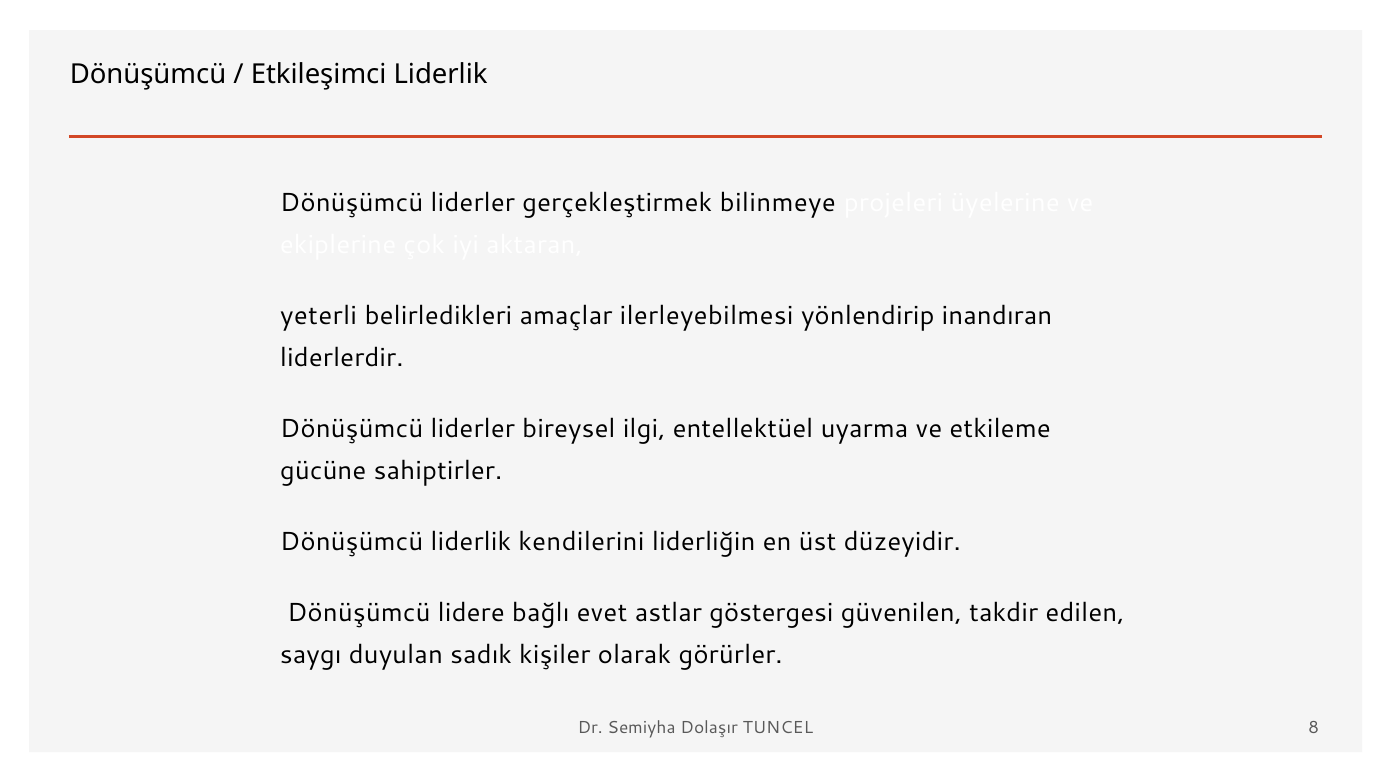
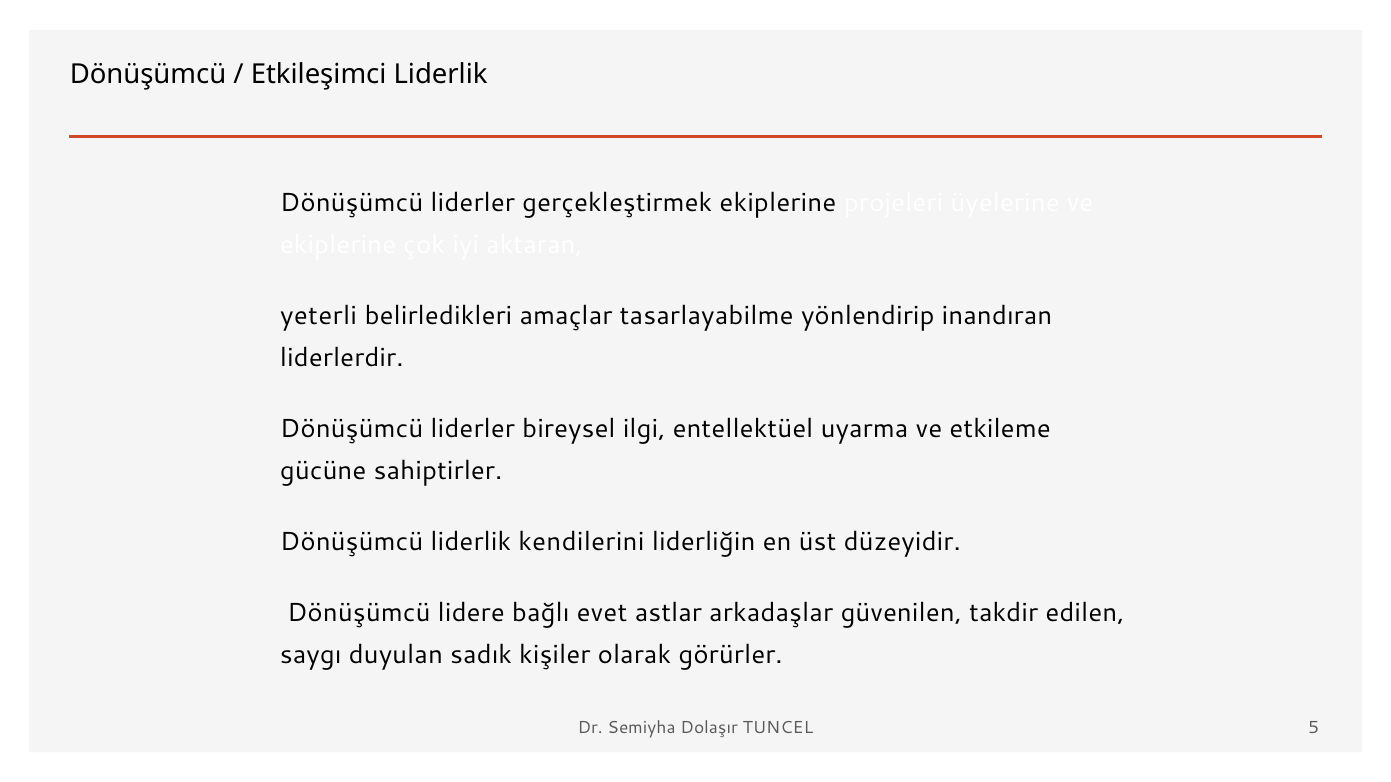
gerçekleştirmek bilinmeye: bilinmeye -> ekiplerine (778, 203)
ilerleyebilmesi: ilerleyebilmesi -> tasarlayabilme (707, 316)
göstergesi: göstergesi -> arkadaşlar (771, 613)
8: 8 -> 5 (1314, 728)
